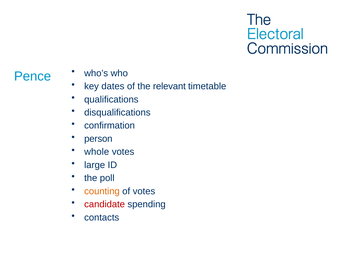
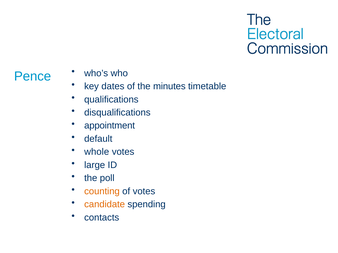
relevant: relevant -> minutes (169, 86)
confirmation: confirmation -> appointment (110, 126)
person: person -> default (98, 139)
candidate colour: red -> orange (105, 205)
